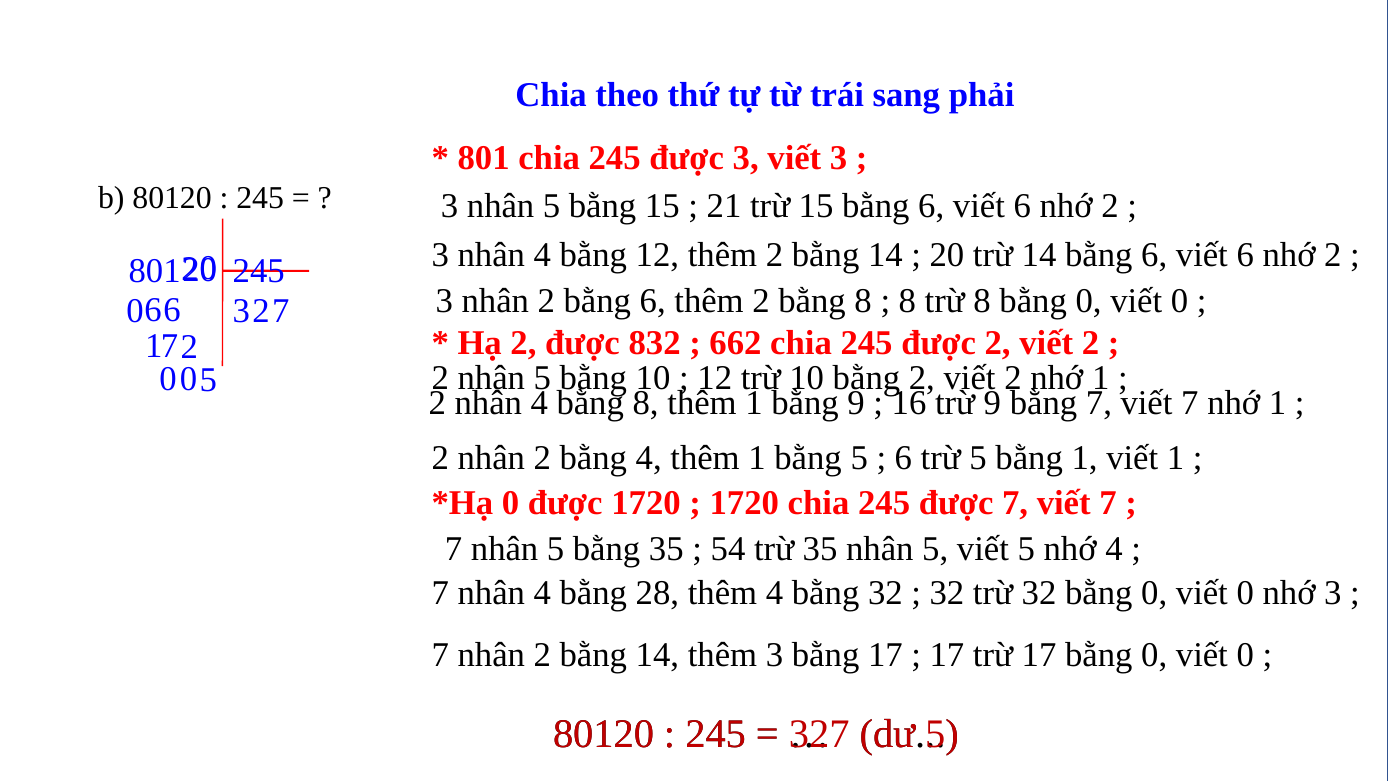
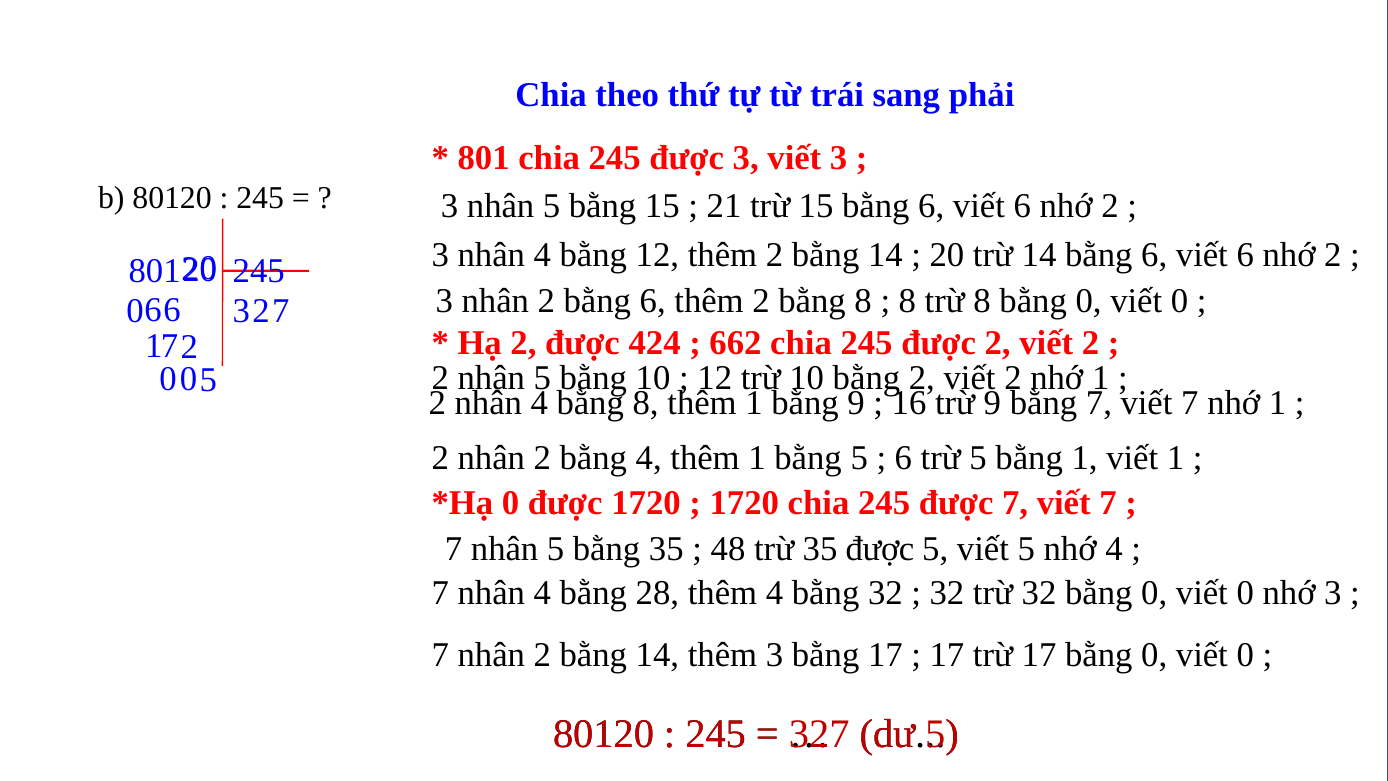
832: 832 -> 424 (655, 343)
54: 54 -> 48 (728, 549)
35 nhân: nhân -> được (880, 549)
